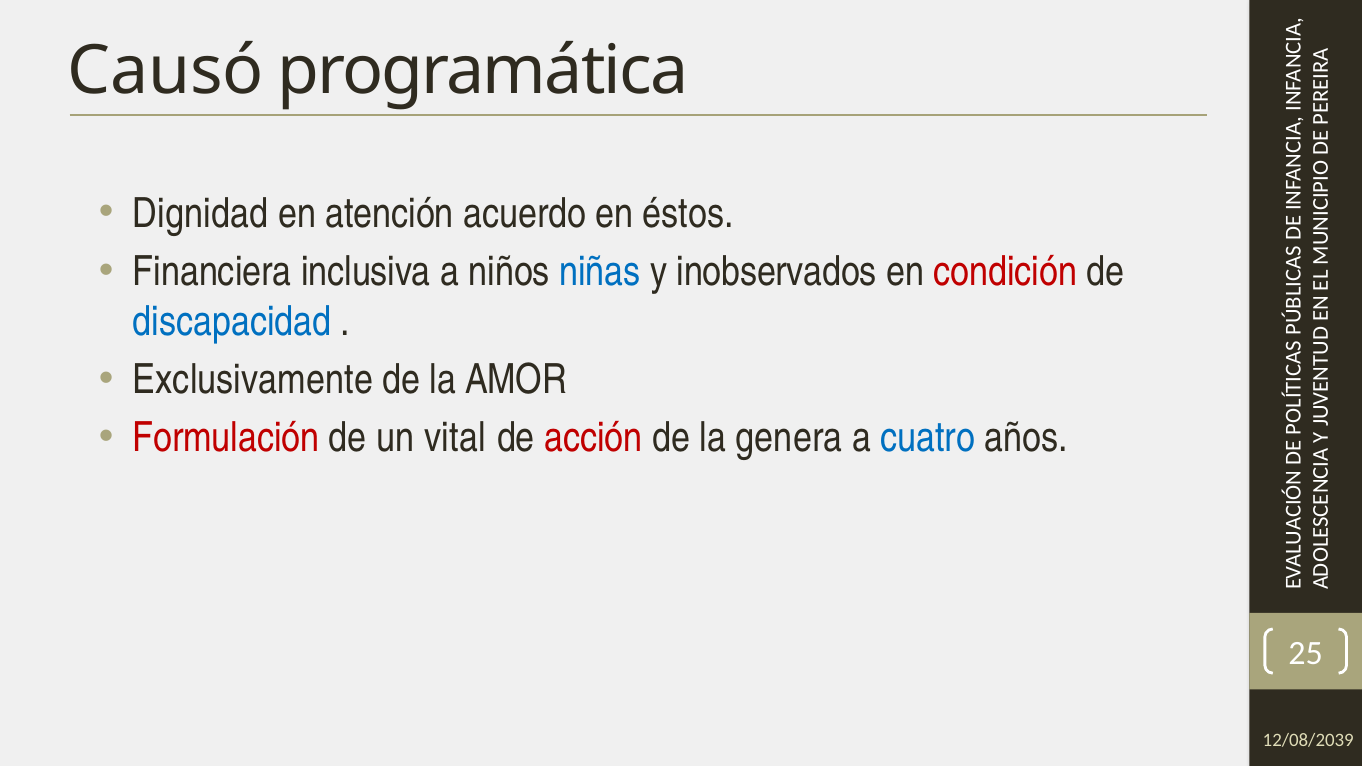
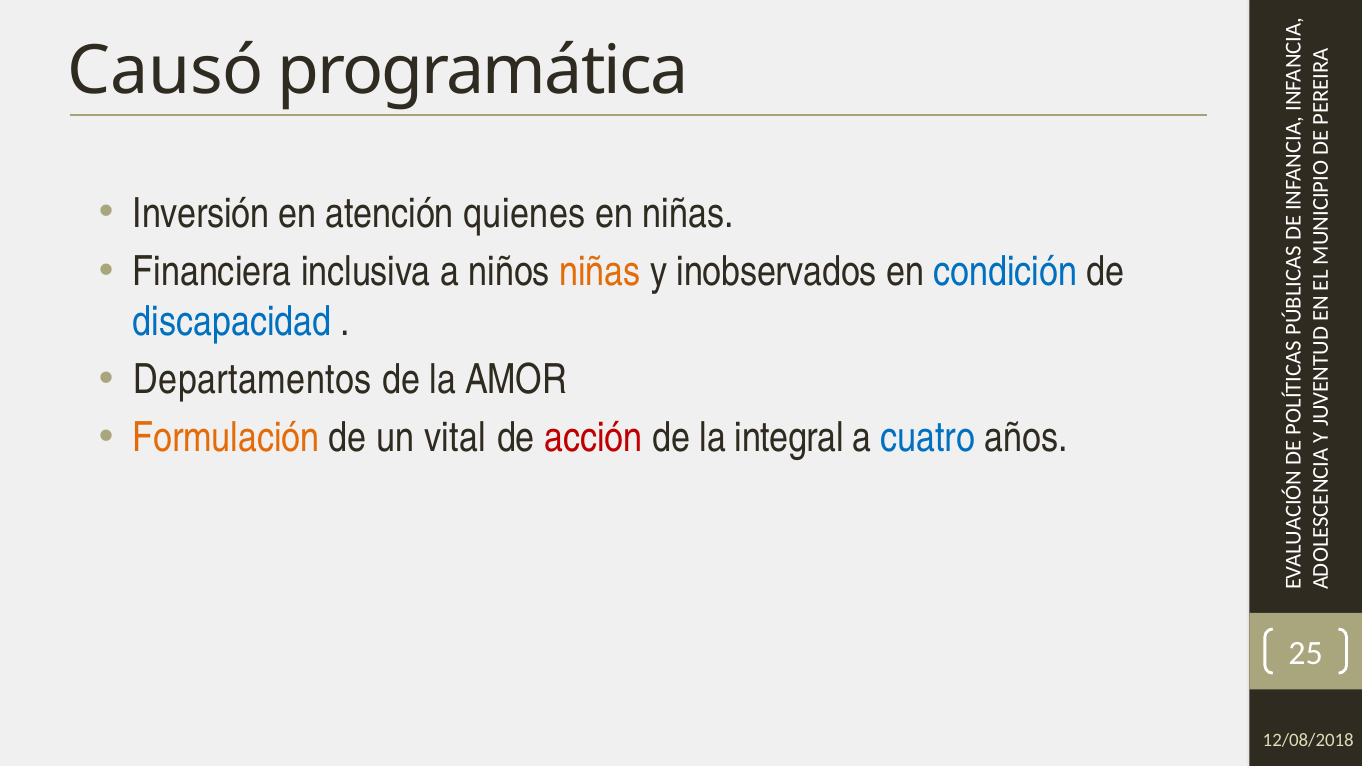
Dignidad: Dignidad -> Inversión (201, 213)
acuerdo: acuerdo -> quienes (525, 213)
en éstos: éstos -> niñas (688, 213)
niñas colour: blue -> orange (600, 272)
condición colour: red -> blue (1005, 272)
Exclusivamente: Exclusivamente -> Departamentos (253, 380)
Formulación colour: red -> orange (226, 438)
genera: genera -> integral (789, 438)
12/08/2039: 12/08/2039 -> 12/08/2018 (1308, 740)
